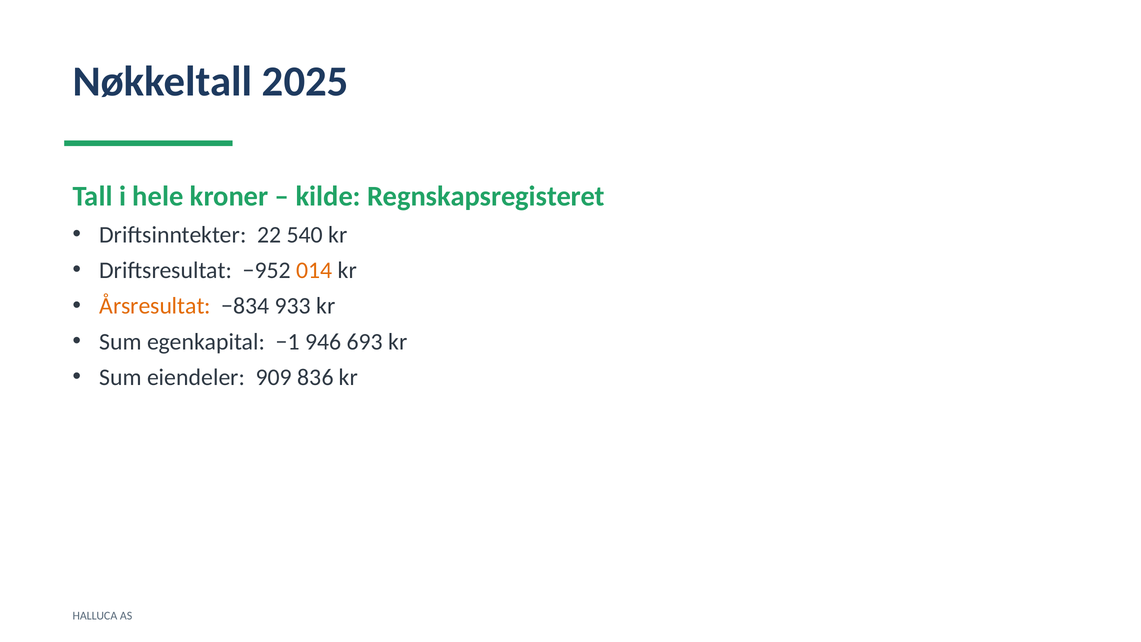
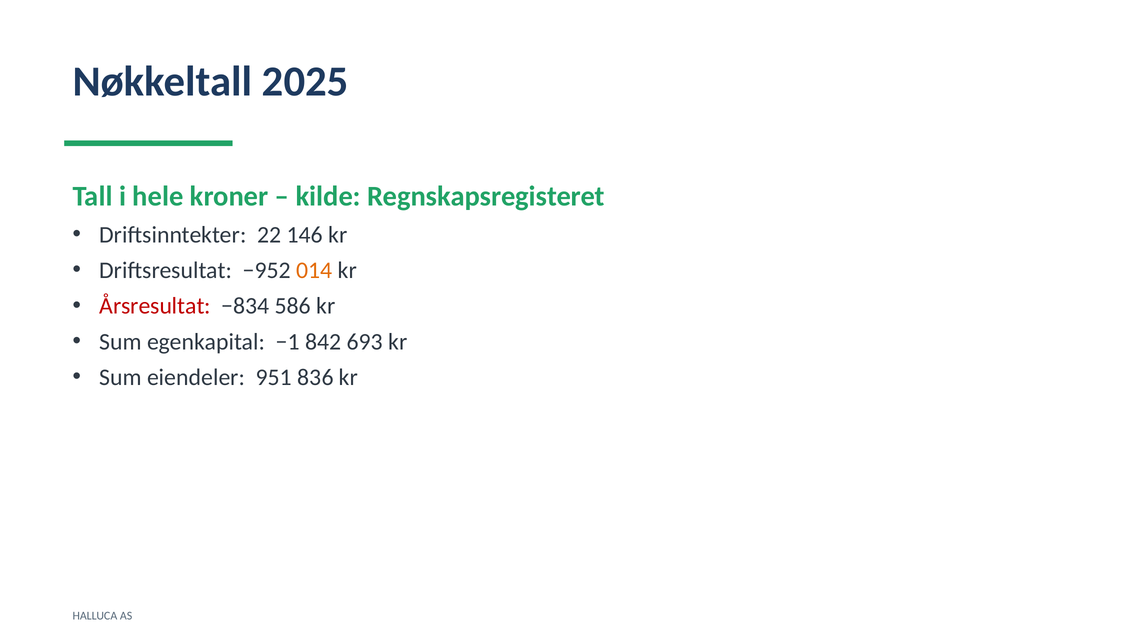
540: 540 -> 146 (305, 235)
Årsresultat colour: orange -> red (155, 306)
933: 933 -> 586 (293, 306)
946: 946 -> 842 (323, 342)
909: 909 -> 951 (274, 377)
